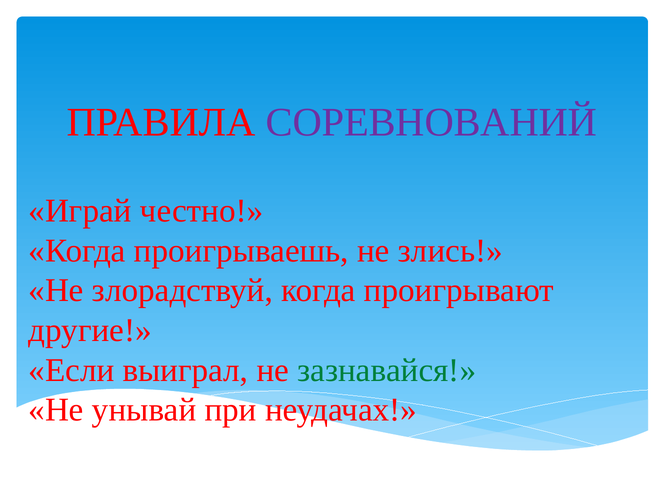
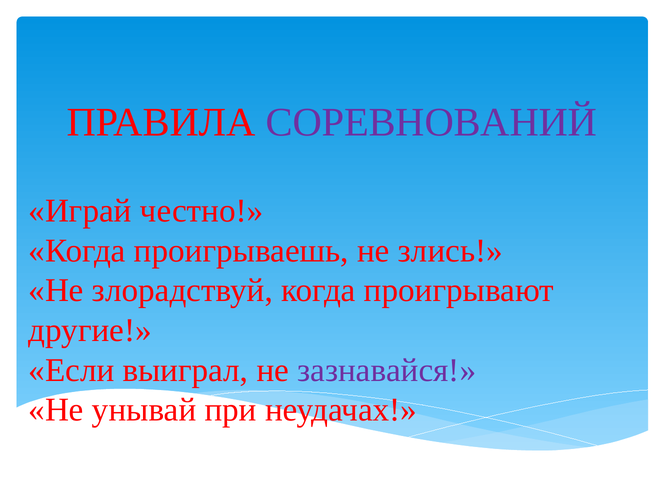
зазнавайся colour: green -> purple (387, 370)
